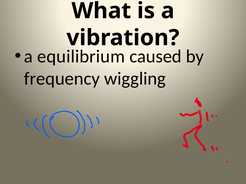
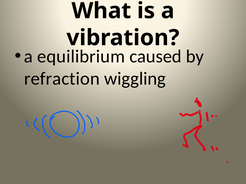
frequency: frequency -> refraction (62, 79)
